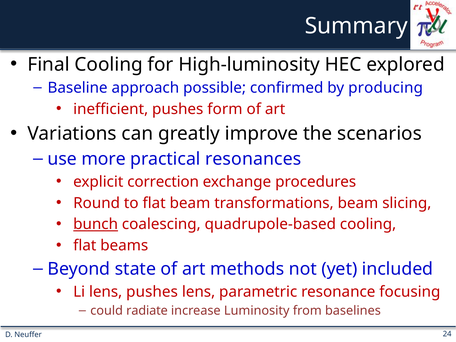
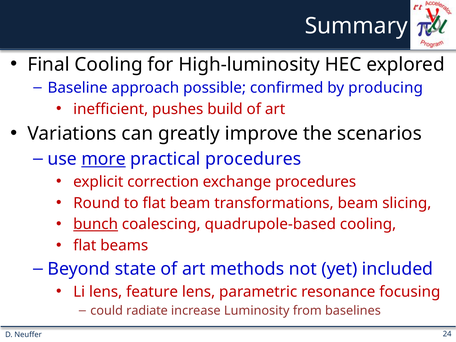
form: form -> build (225, 109)
more underline: none -> present (104, 159)
practical resonances: resonances -> procedures (253, 159)
lens pushes: pushes -> feature (152, 292)
